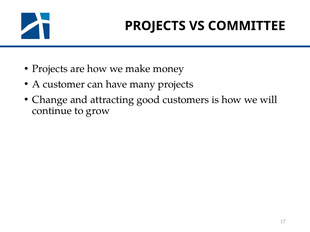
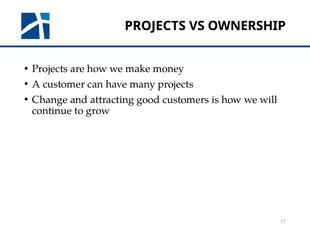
COMMITTEE: COMMITTEE -> OWNERSHIP (247, 26)
